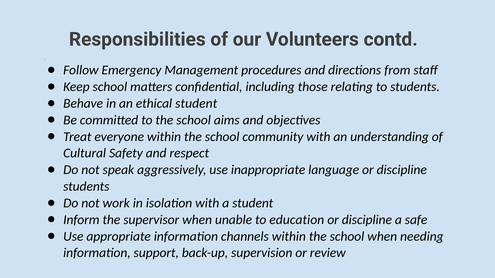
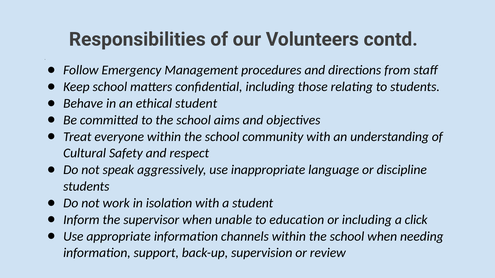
discipline: discipline -> including (367, 220)
safe: safe -> click (416, 220)
